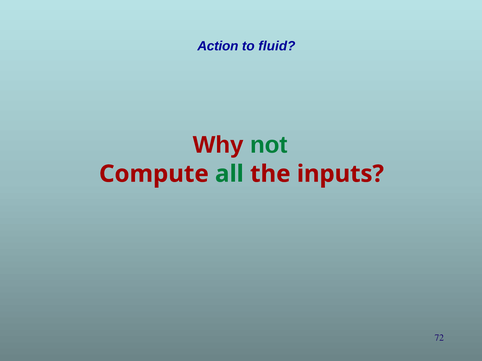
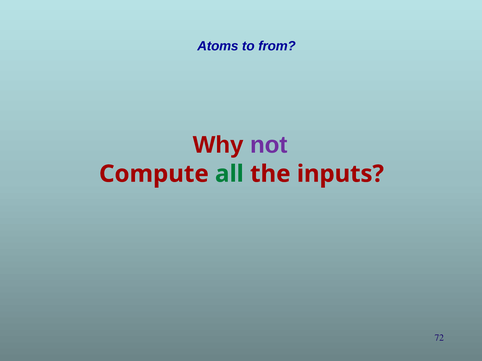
Action: Action -> Atoms (218, 46)
fluid: fluid -> from (277, 46)
not colour: green -> purple (269, 145)
